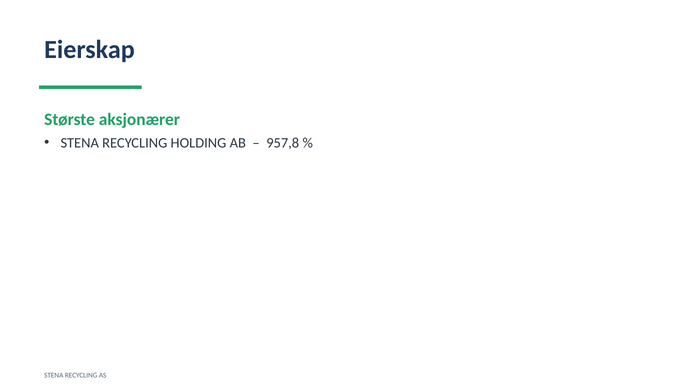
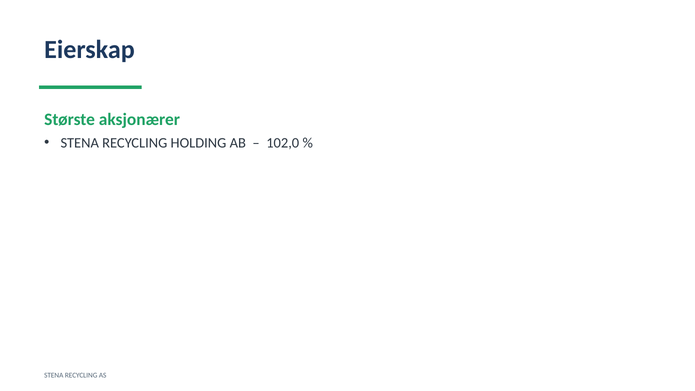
957,8: 957,8 -> 102,0 (283, 143)
